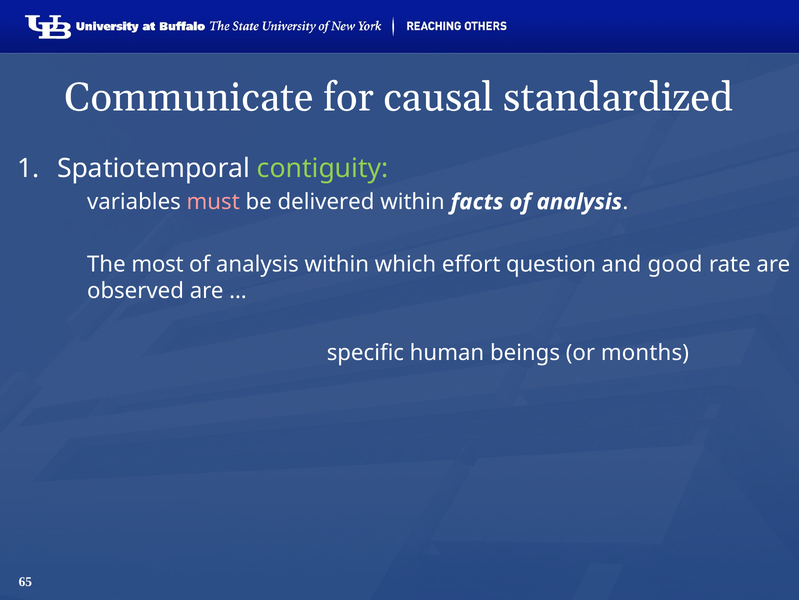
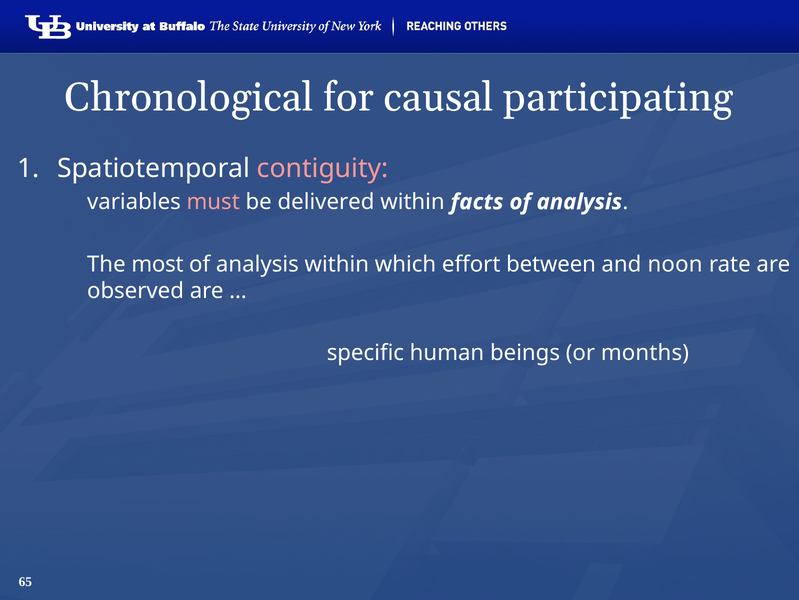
Communicate: Communicate -> Chronological (189, 97)
standardized: standardized -> participating (618, 97)
contiguity colour: light green -> pink (323, 168)
question: question -> between (551, 264)
good: good -> noon (675, 264)
